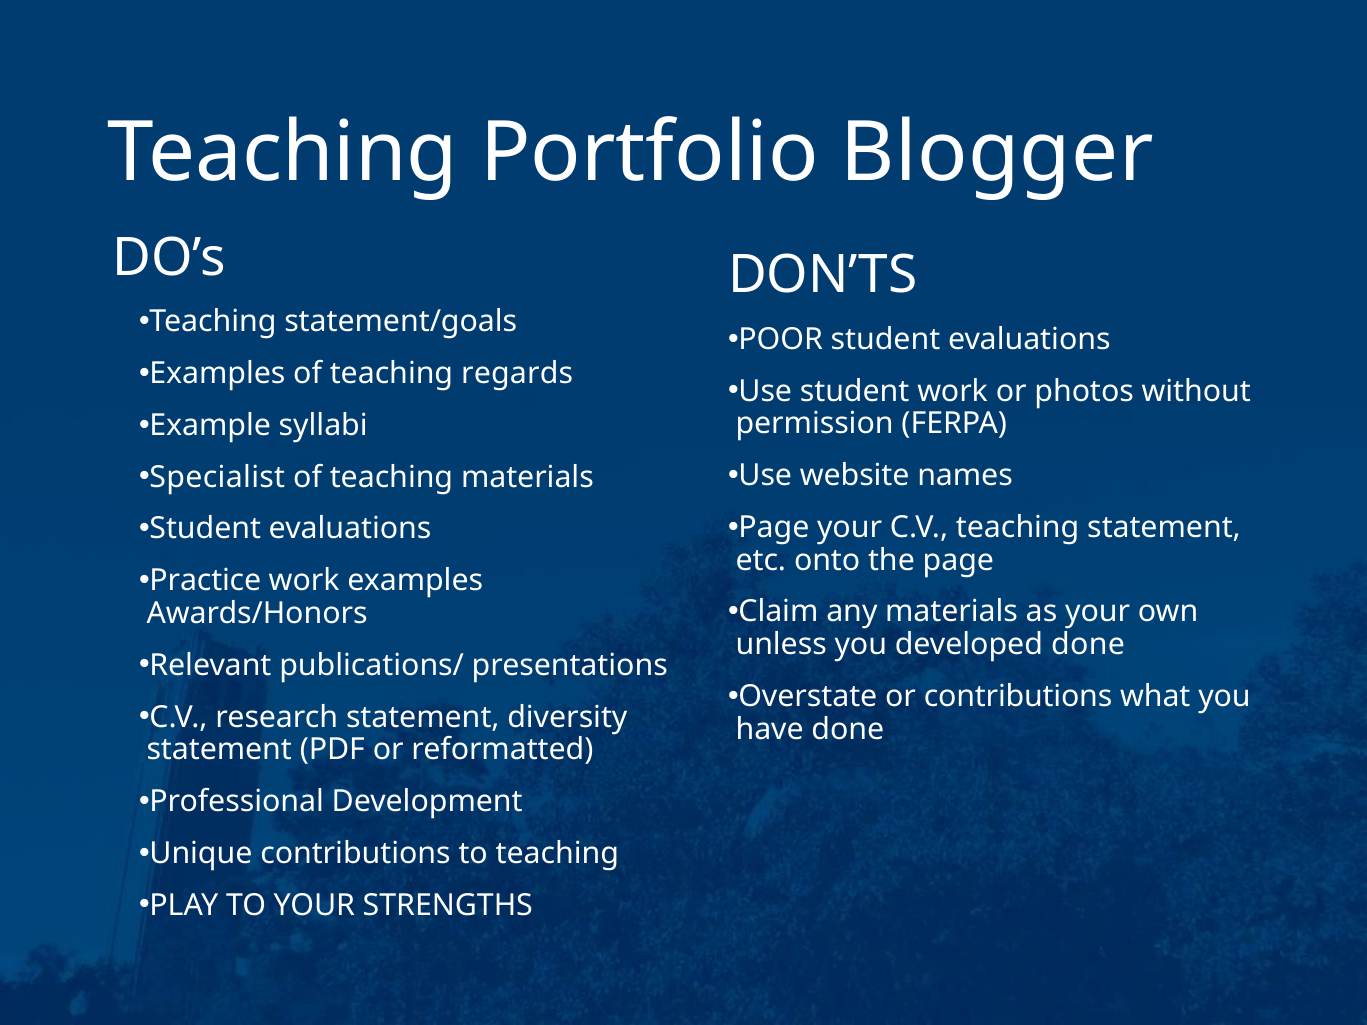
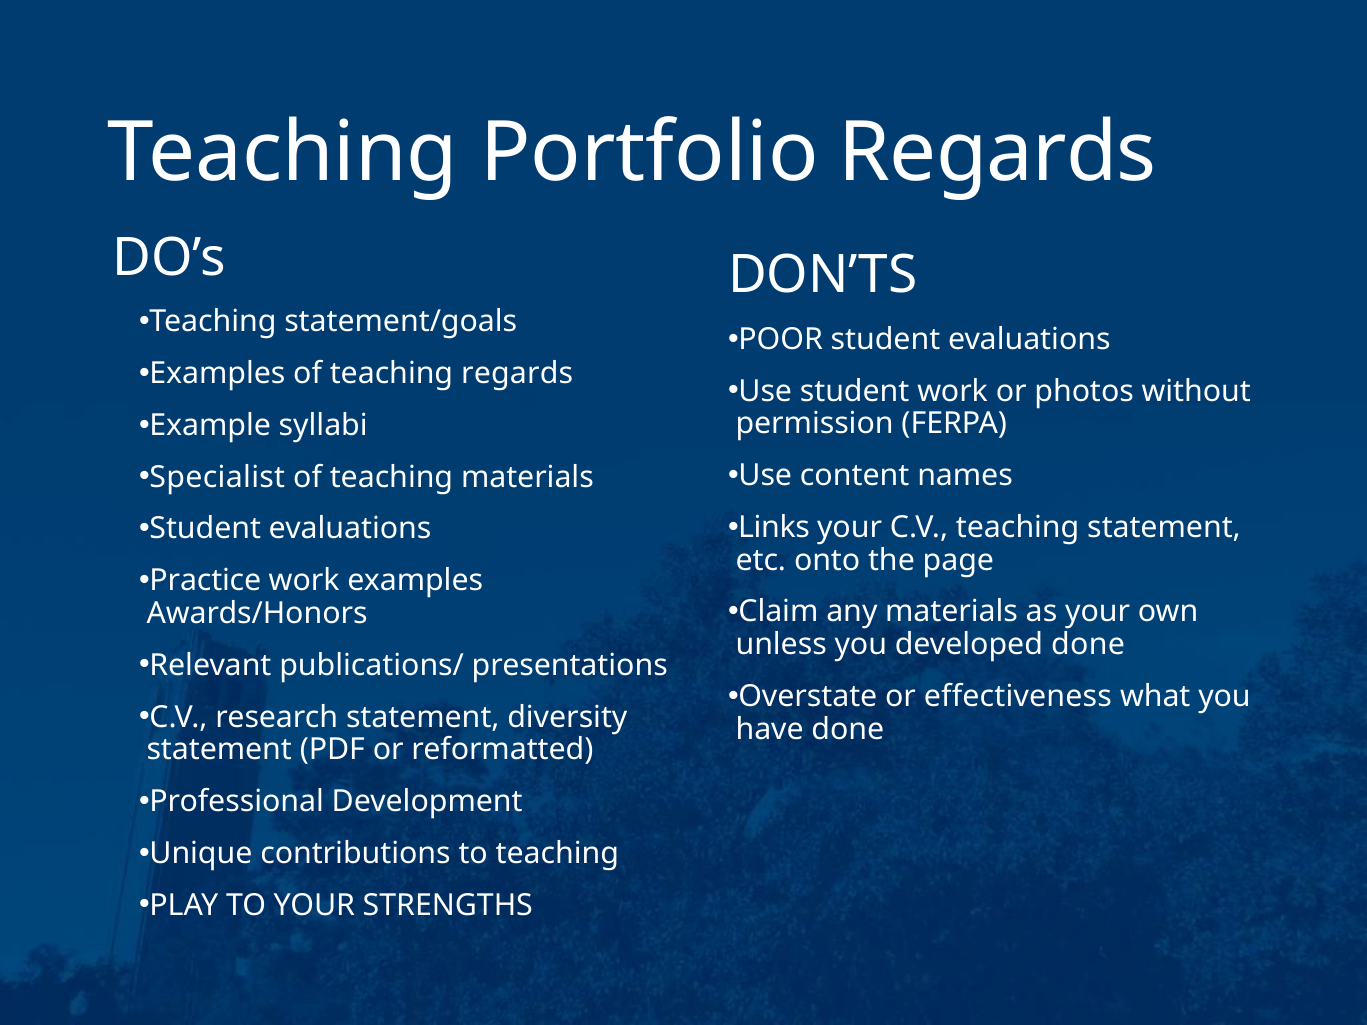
Portfolio Blogger: Blogger -> Regards (998, 153)
website: website -> content (855, 476)
Page: Page -> Links (774, 528)
or contributions: contributions -> effectiveness (1018, 697)
